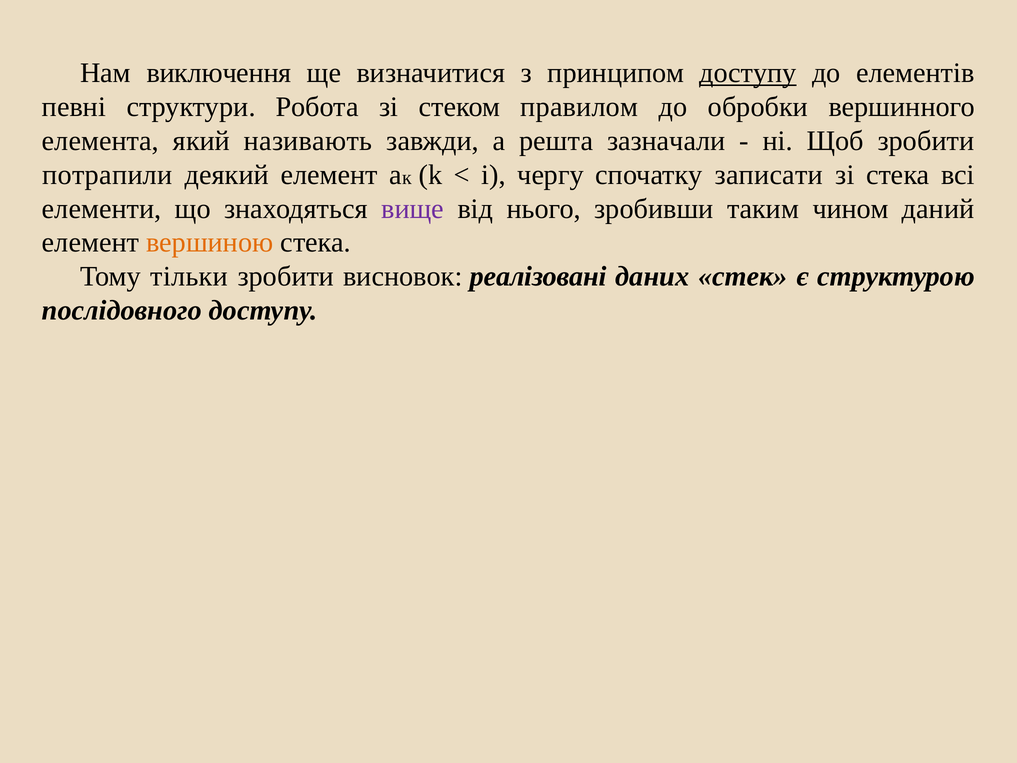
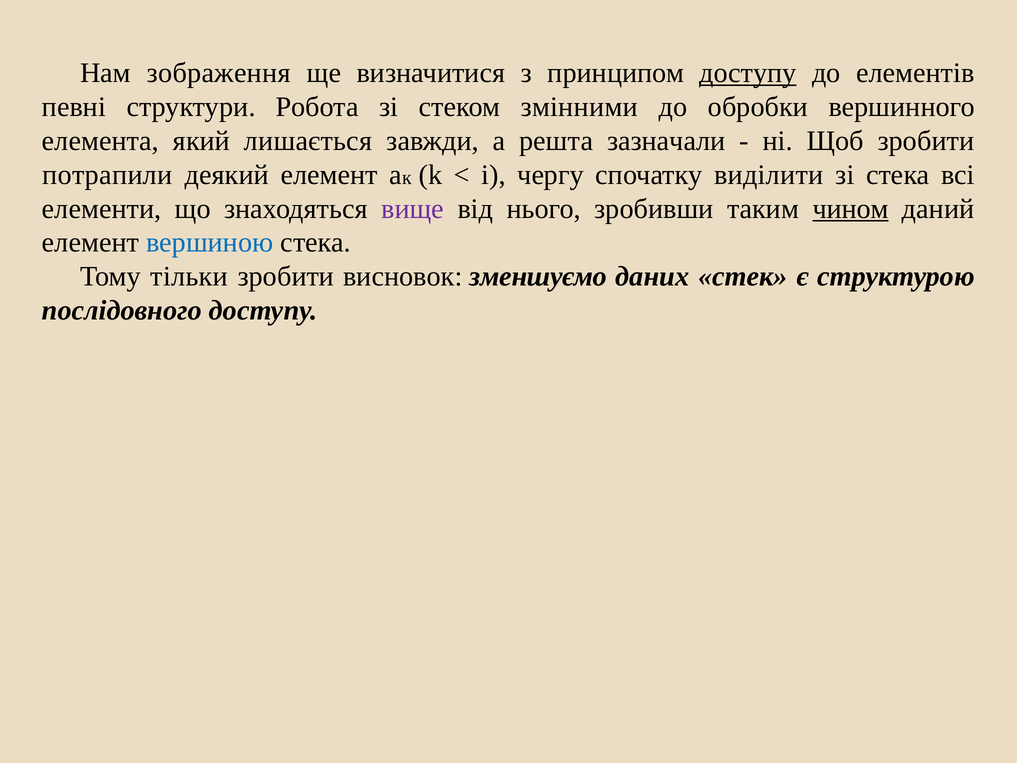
виключення: виключення -> зображення (219, 73)
правилом: правилом -> змінними (579, 107)
називають: називають -> лишається (308, 141)
записати: записати -> виділити (769, 175)
чином underline: none -> present (851, 209)
вершиною colour: orange -> blue (210, 243)
реалізовані: реалізовані -> зменшуємо (538, 276)
